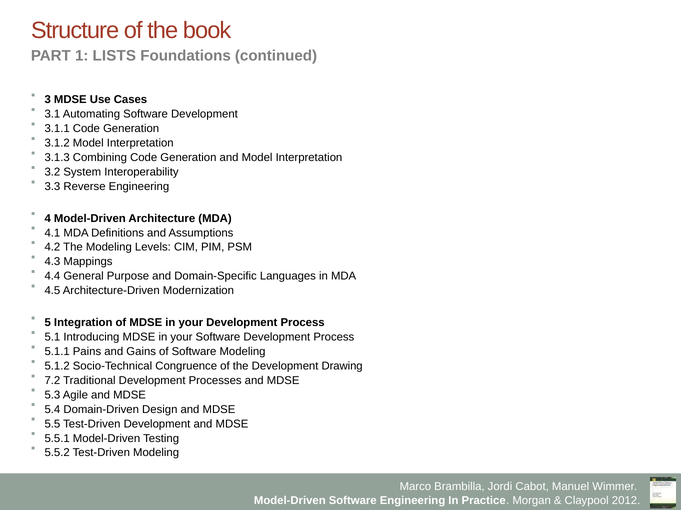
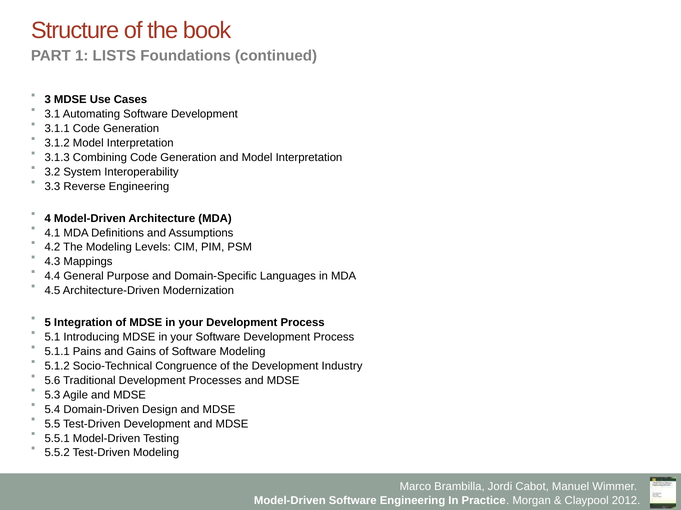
Drawing: Drawing -> Industry (342, 366)
7.2: 7.2 -> 5.6 (52, 381)
